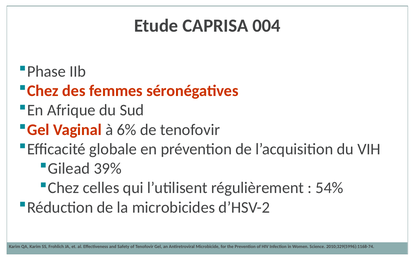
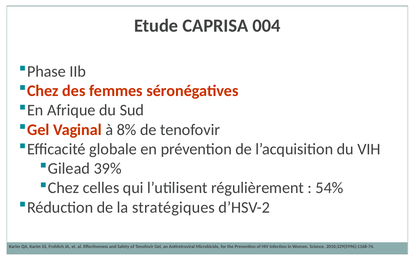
6%: 6% -> 8% (127, 129)
microbicides: microbicides -> stratégiques (173, 207)
